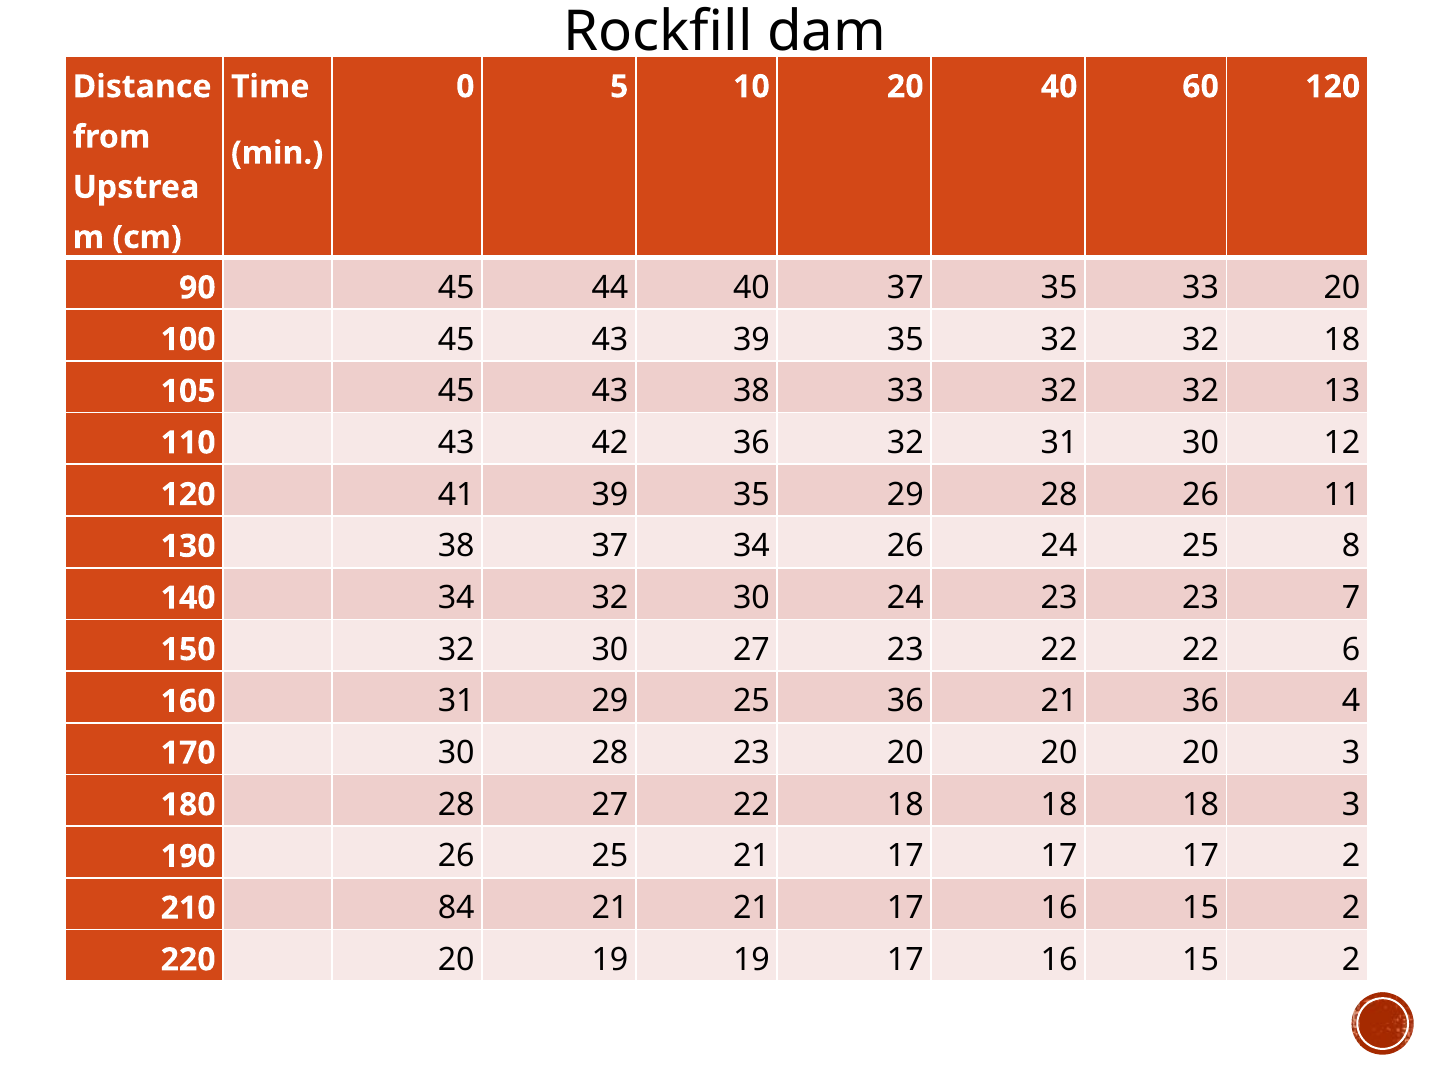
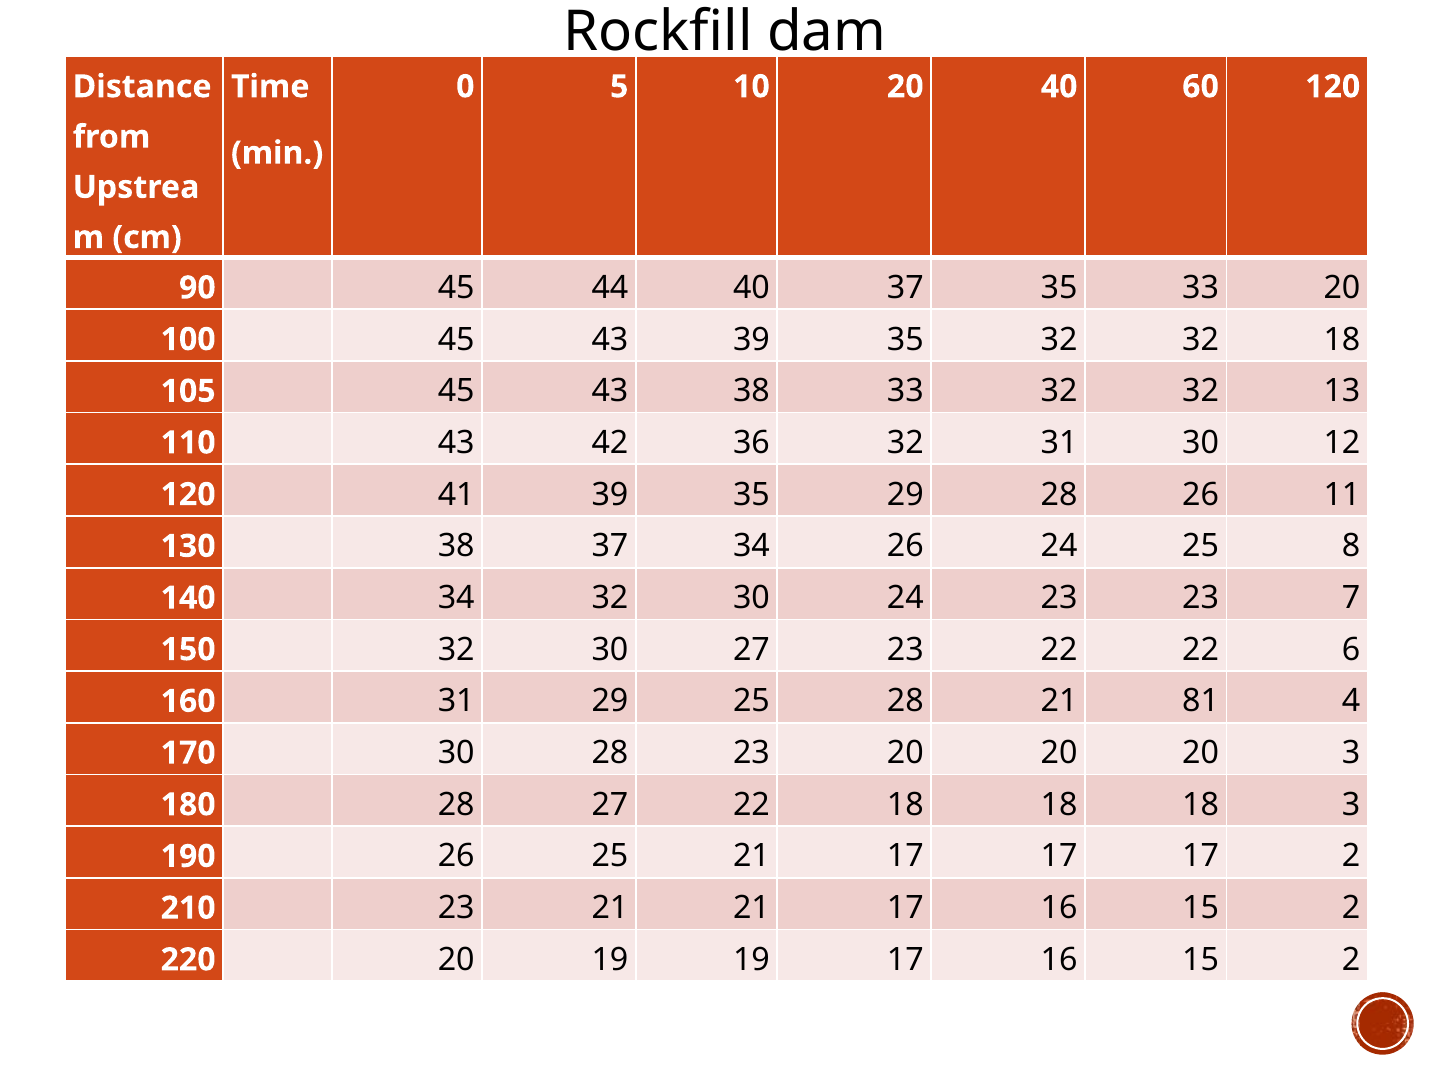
25 36: 36 -> 28 (905, 701)
21 36: 36 -> 81 (1201, 701)
84: 84 -> 23 (456, 908)
